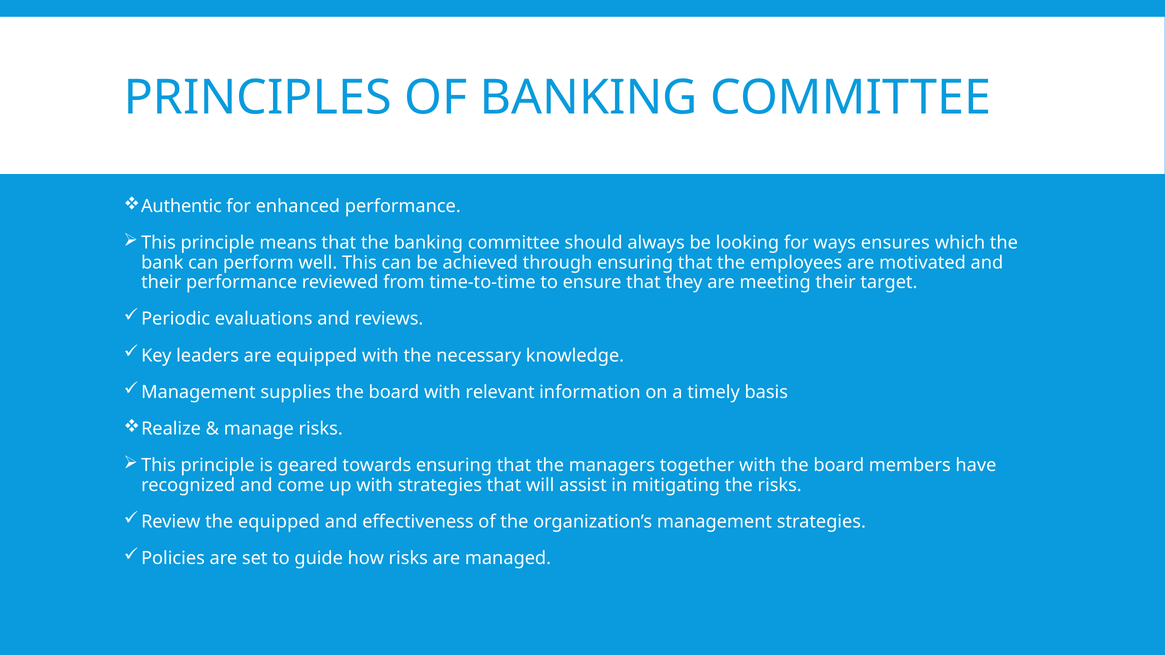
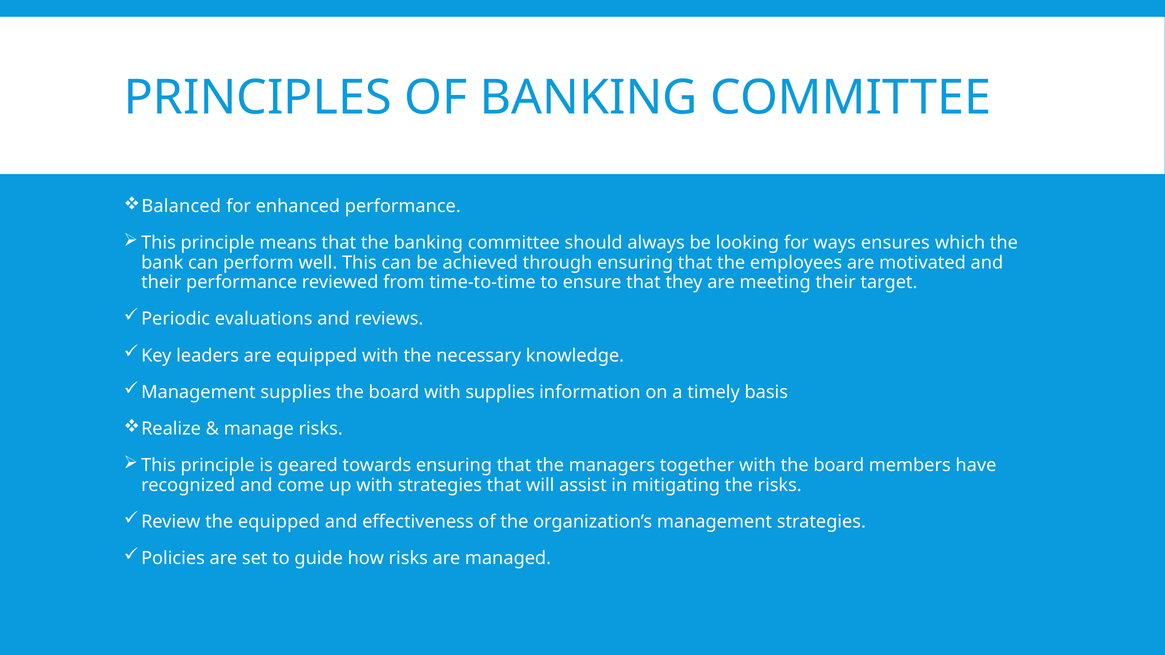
Authentic: Authentic -> Balanced (181, 206)
with relevant: relevant -> supplies (500, 392)
